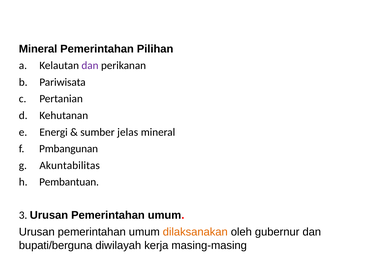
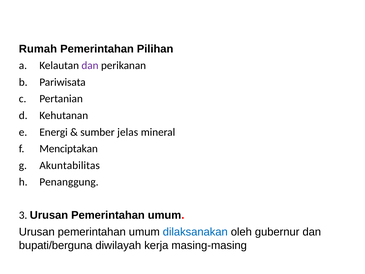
Mineral: Mineral -> Rumah (38, 49)
Pmbangunan: Pmbangunan -> Menciptakan (69, 149)
Pembantuan: Pembantuan -> Penanggung (69, 182)
dilaksanakan colour: orange -> blue (195, 232)
